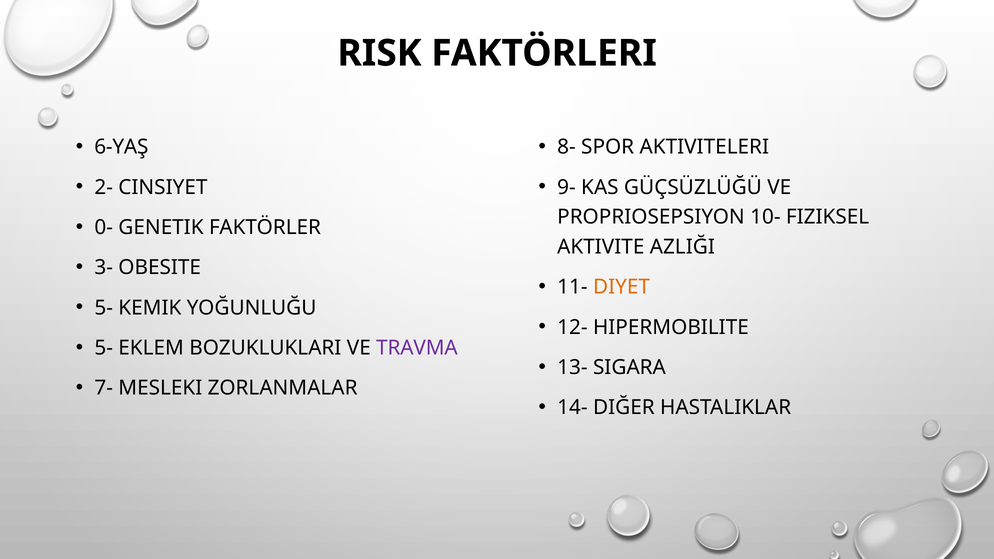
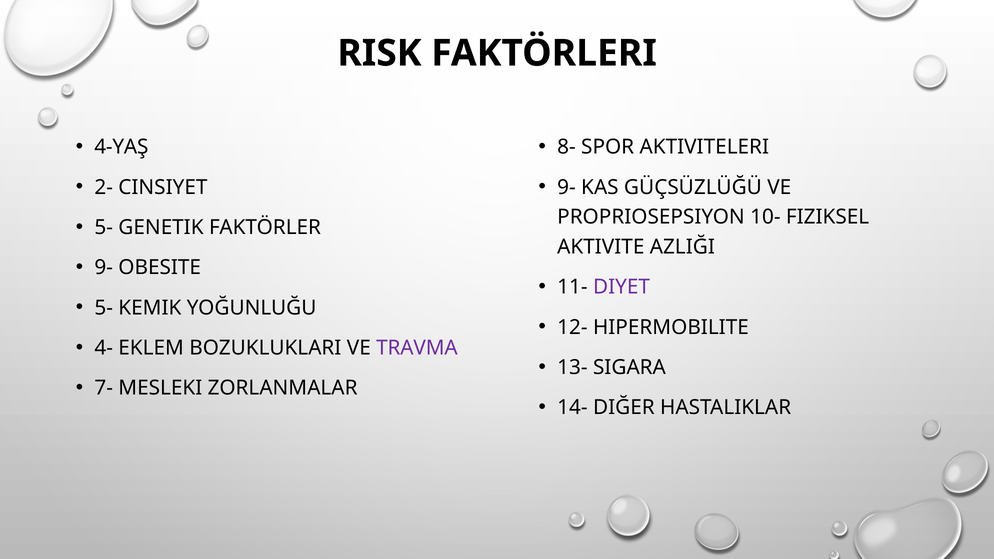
6-YAŞ: 6-YAŞ -> 4-YAŞ (121, 147)
0-: 0- -> 5- (104, 228)
3-: 3- -> 9- (104, 268)
DIYET colour: orange -> purple (621, 287)
5-: 5- -> 4- (104, 348)
